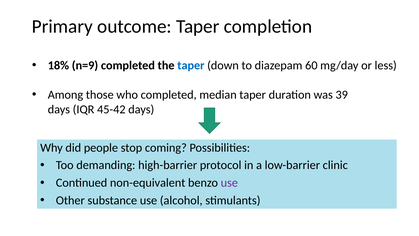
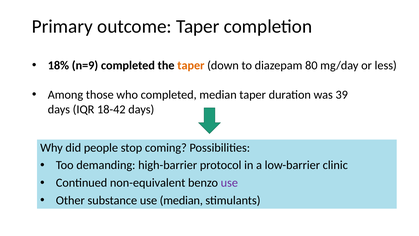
taper colour: blue -> orange (191, 65)
60: 60 -> 80 (311, 65)
45-42: 45-42 -> 18-42 (111, 109)
use alcohol: alcohol -> median (181, 200)
